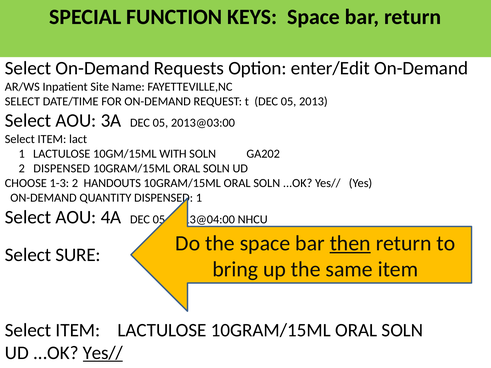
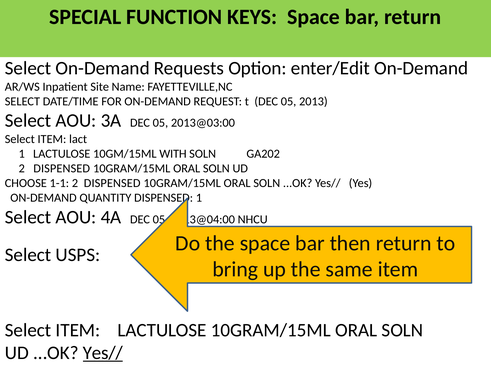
1-3: 1-3 -> 1-1 (59, 183)
HANDOUTS: HANDOUTS -> DISPENSED (112, 183)
then underline: present -> none (350, 243)
SURE: SURE -> USPS (78, 255)
